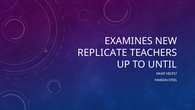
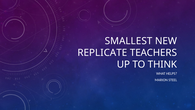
EXAMINES: EXAMINES -> SMALLEST (129, 41)
UNTIL: UNTIL -> THINK (162, 64)
